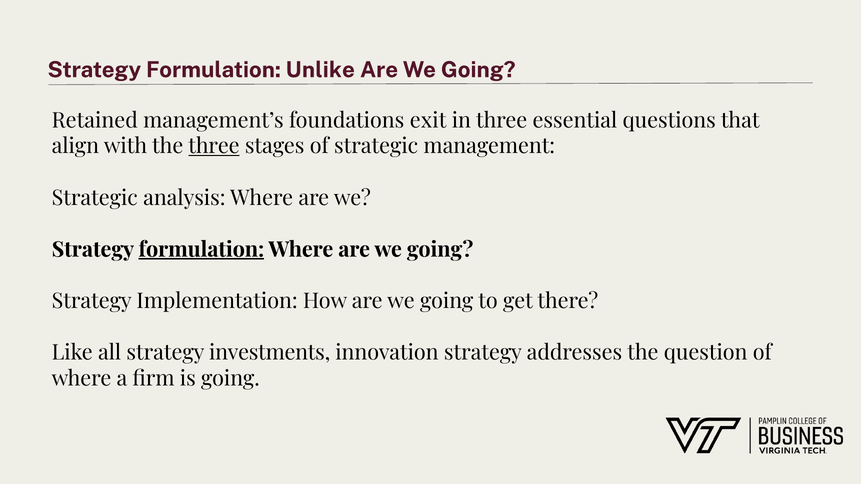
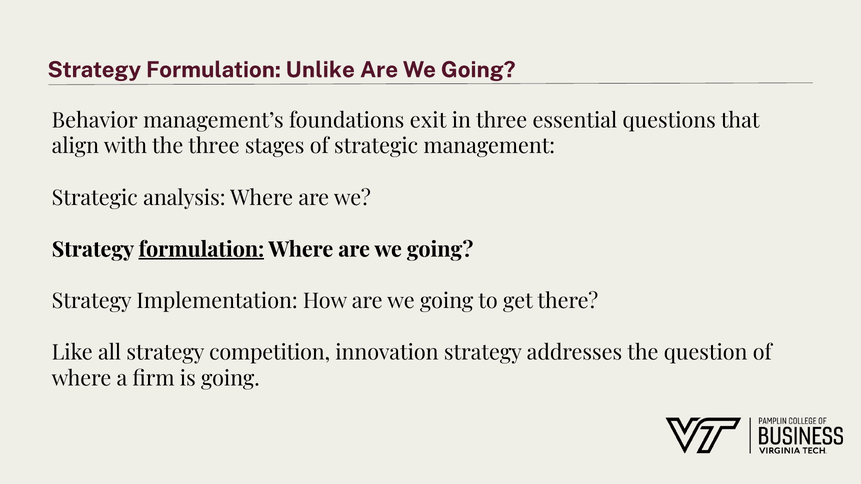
Retained: Retained -> Behavior (95, 121)
three underline: present -> none (214, 146)
investments: investments -> competition (270, 353)
